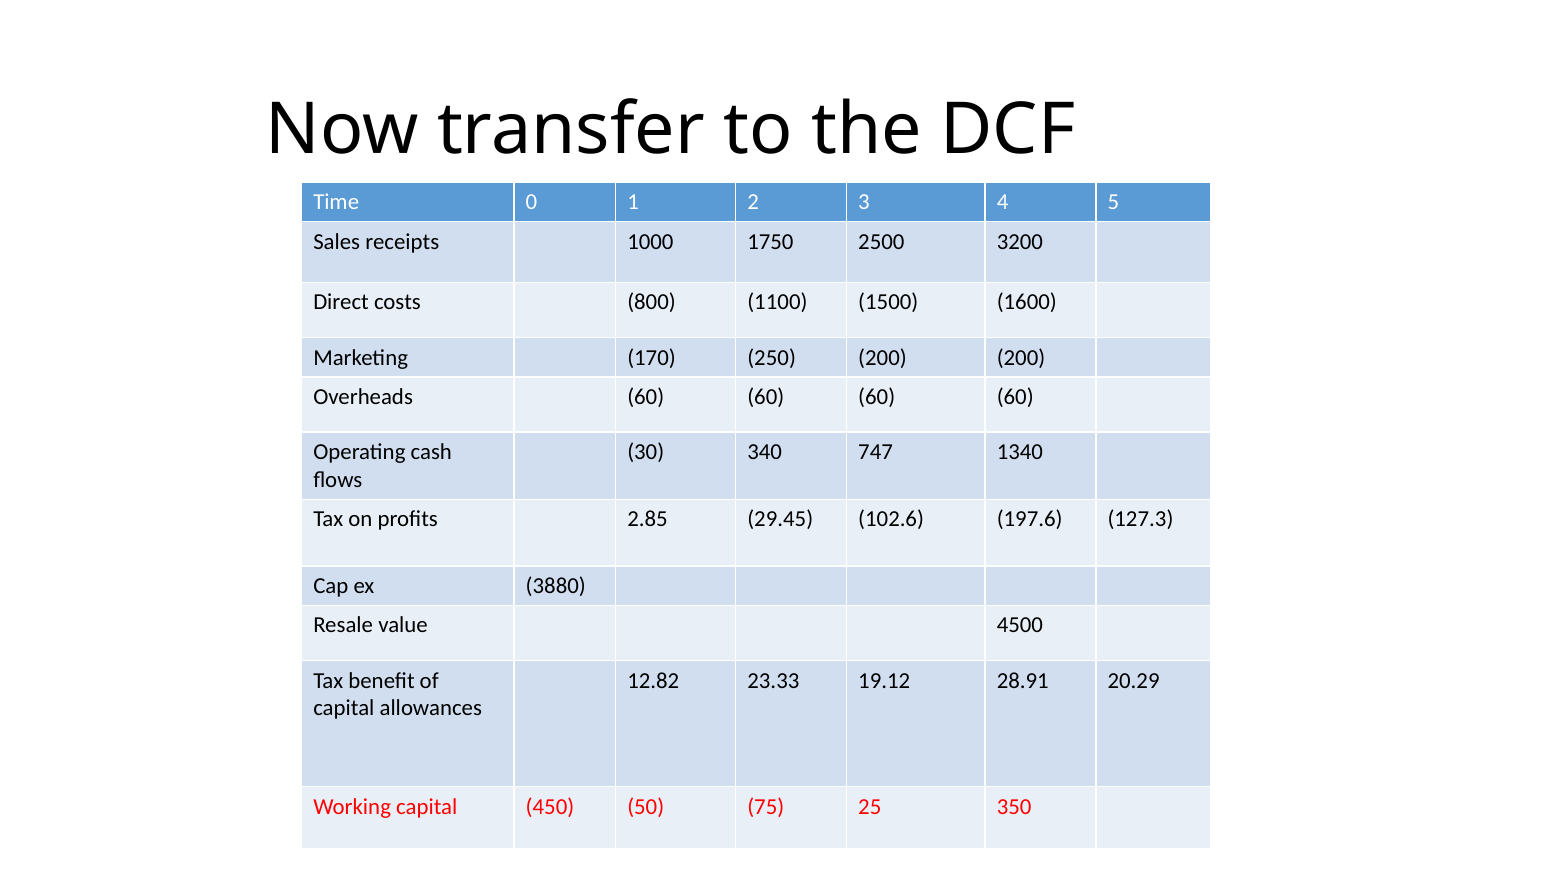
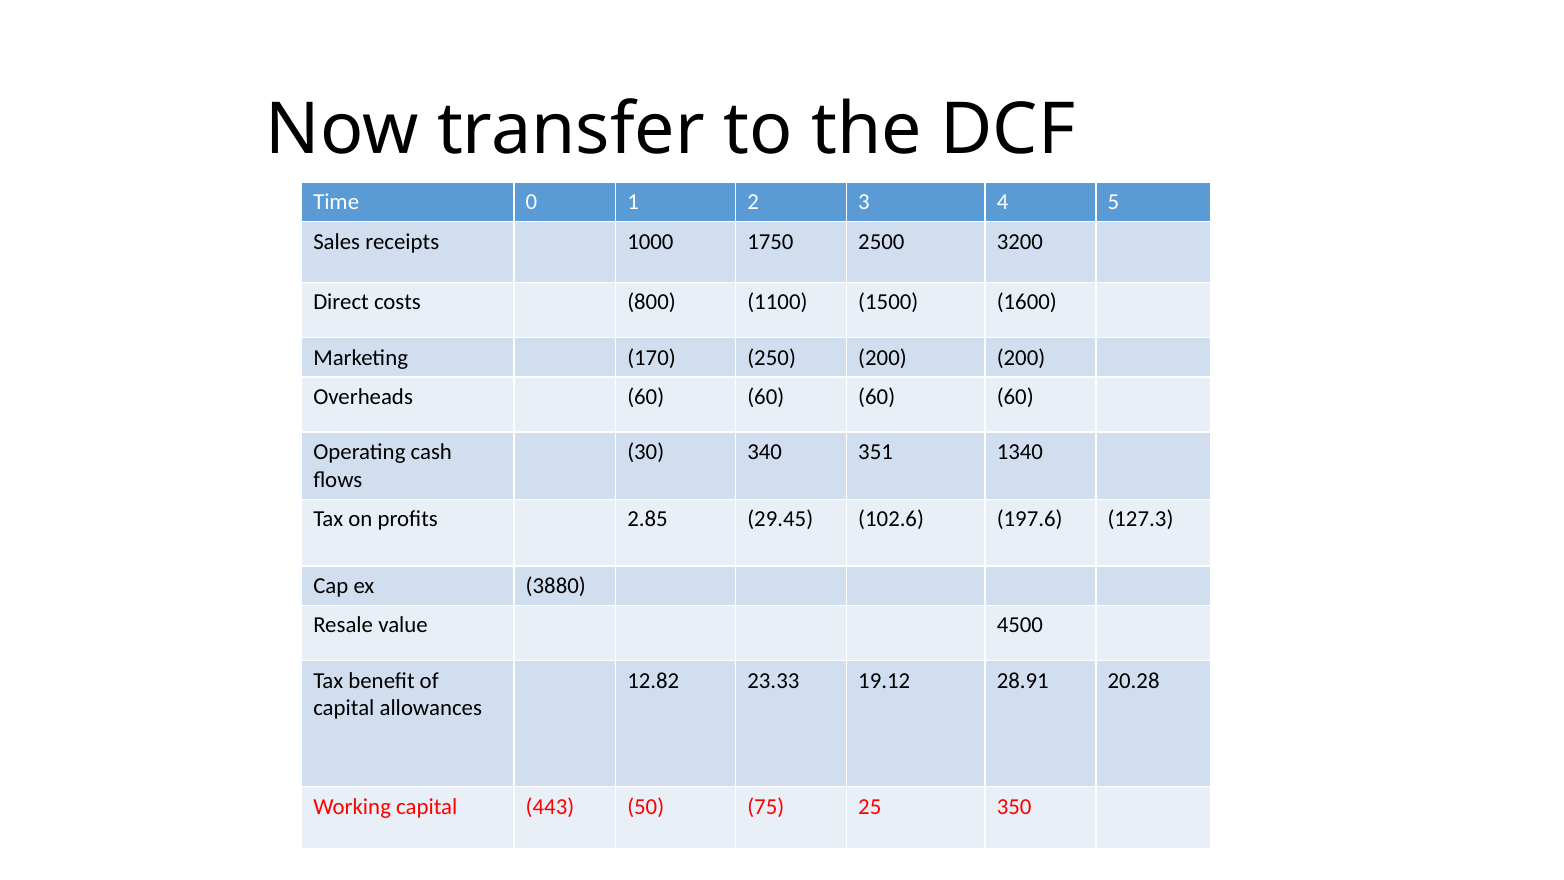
747: 747 -> 351 (876, 452)
20.29: 20.29 -> 20.28 (1134, 680)
450: 450 -> 443 (550, 806)
